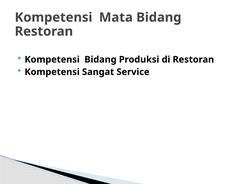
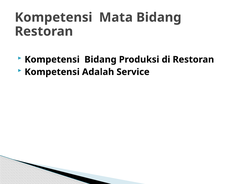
Sangat: Sangat -> Adalah (98, 72)
